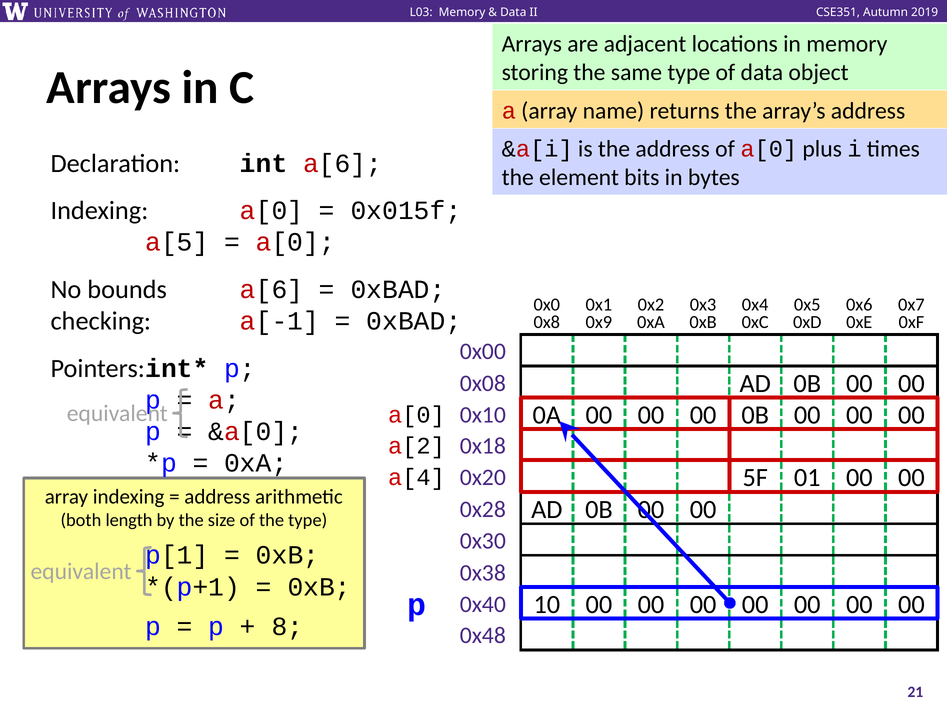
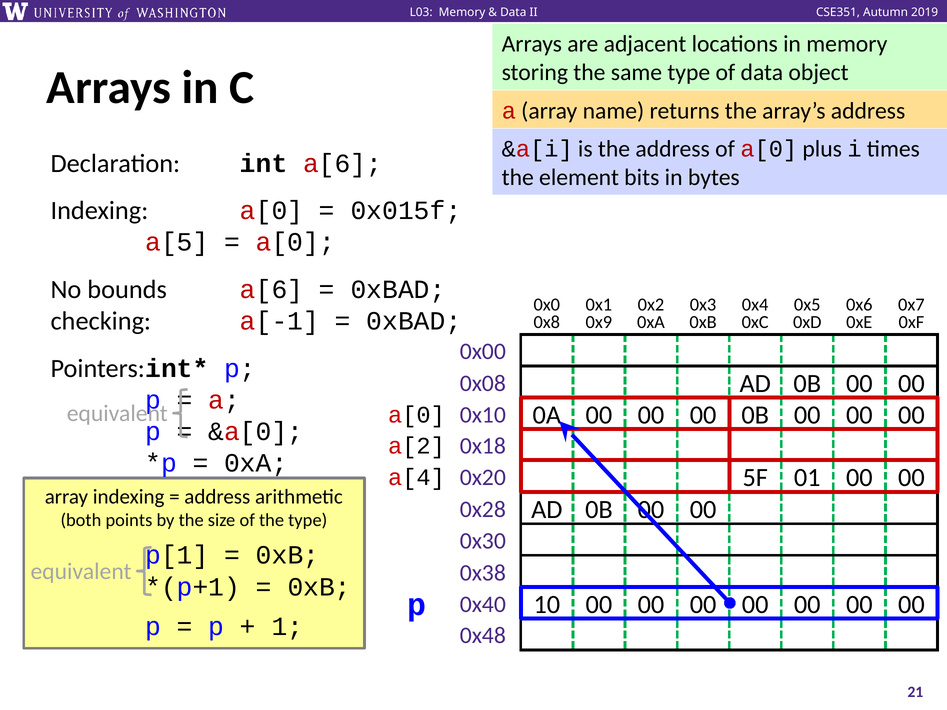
length: length -> points (129, 521)
8: 8 -> 1 (287, 627)
